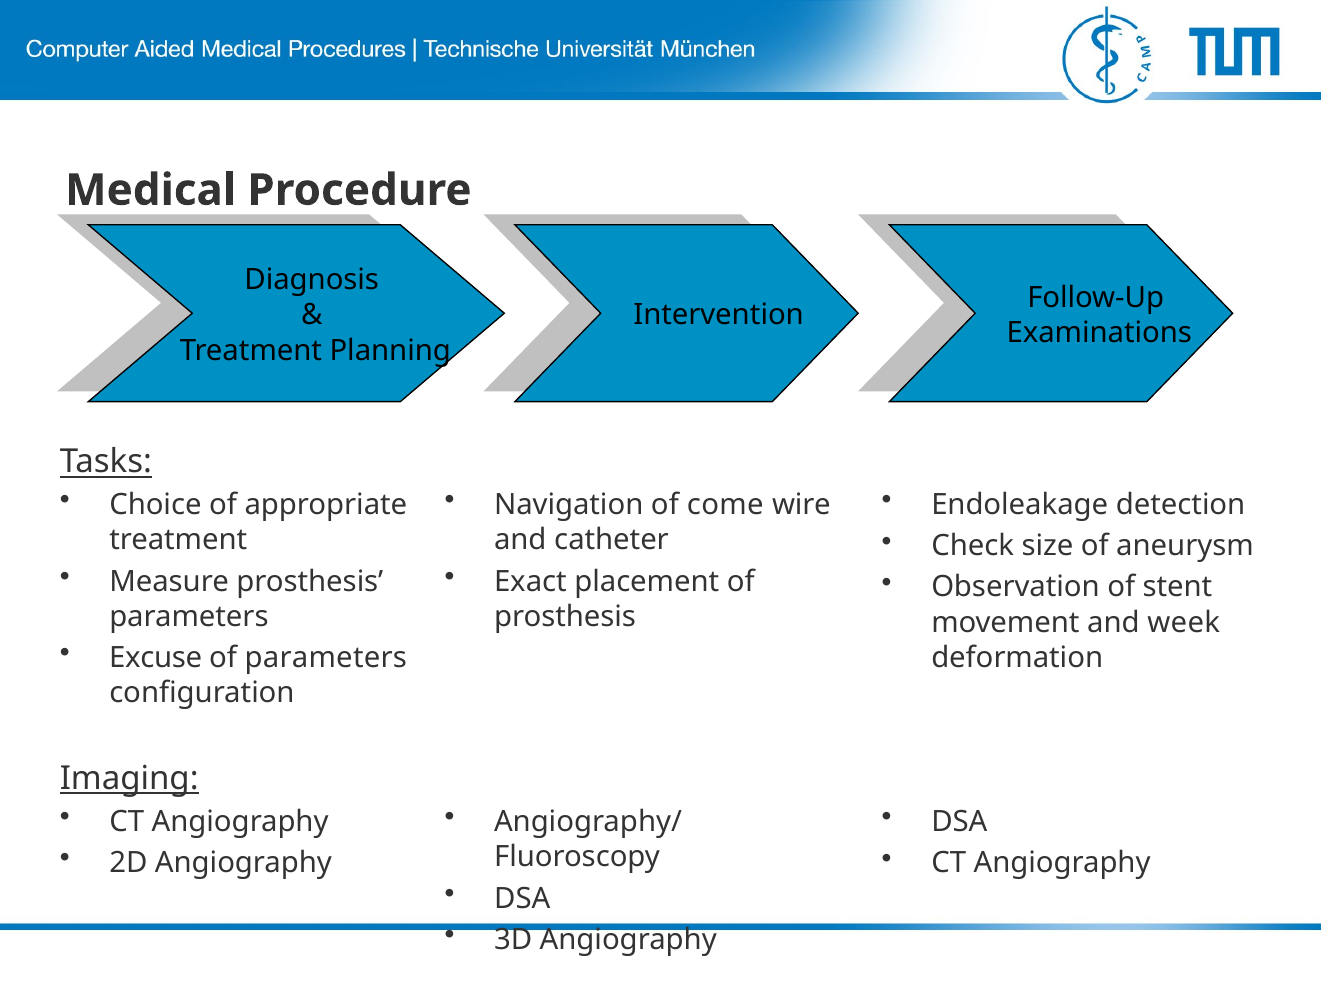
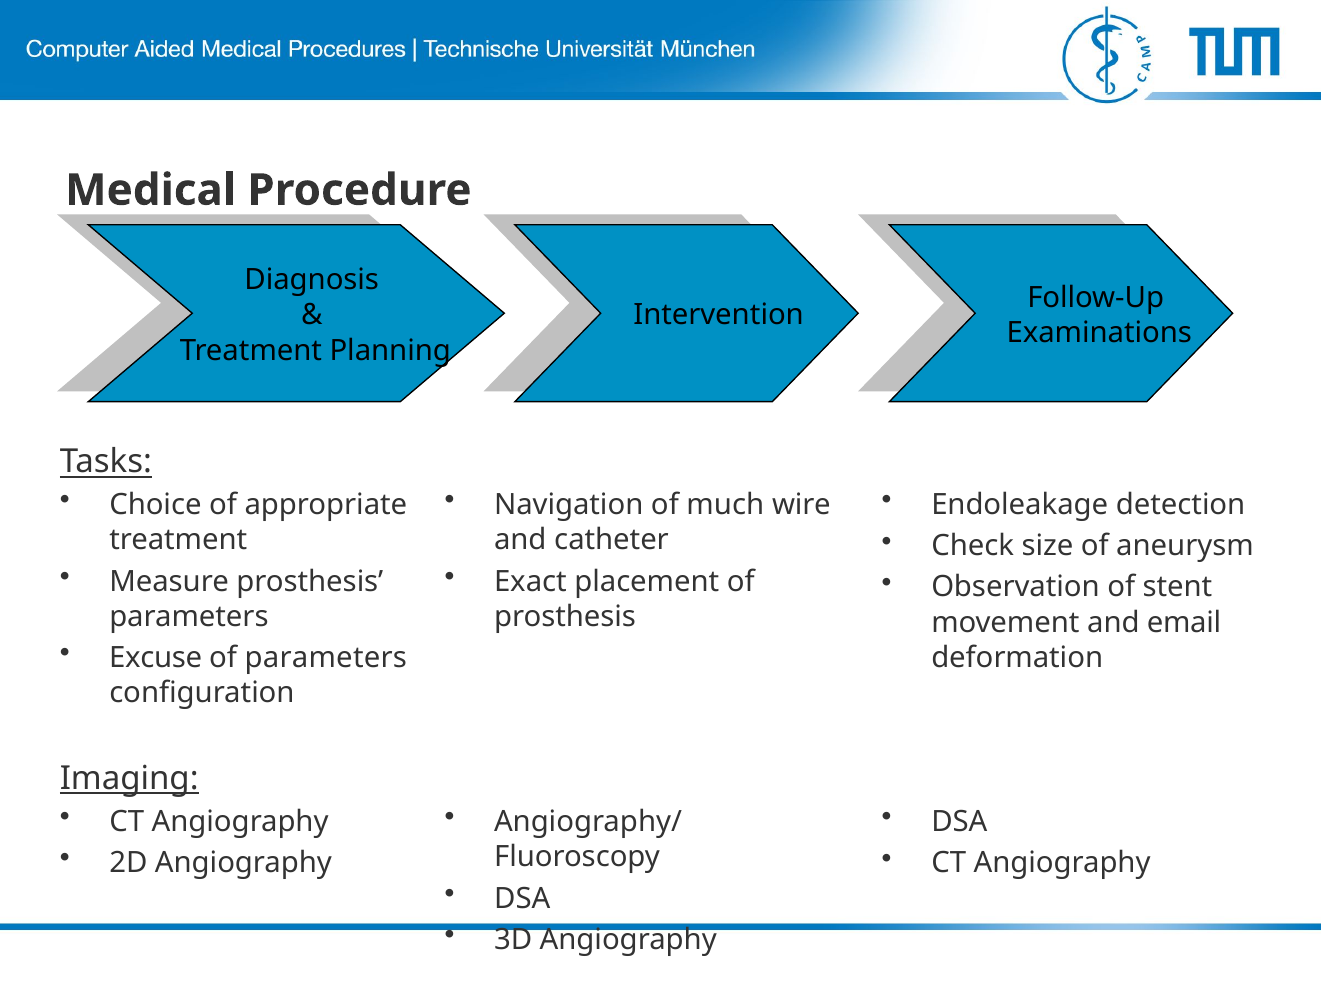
come: come -> much (725, 505)
week: week -> email (1184, 622)
